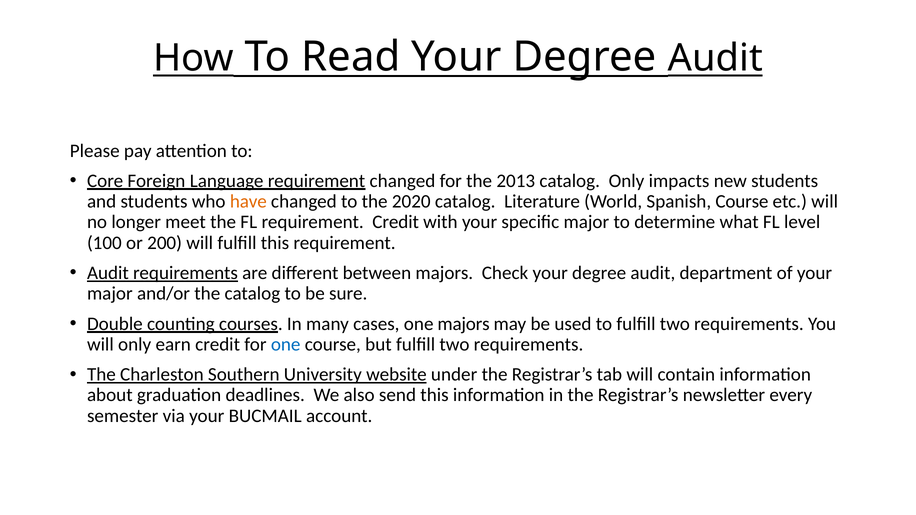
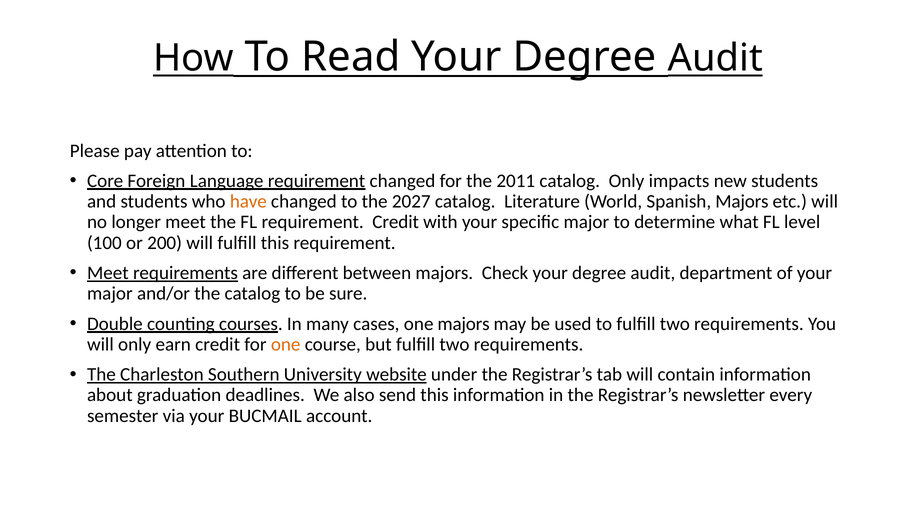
2013: 2013 -> 2011 (516, 181)
2020: 2020 -> 2027 (411, 202)
Spanish Course: Course -> Majors (742, 202)
Audit: Audit -> Meet (108, 273)
one colour: blue -> orange (286, 345)
